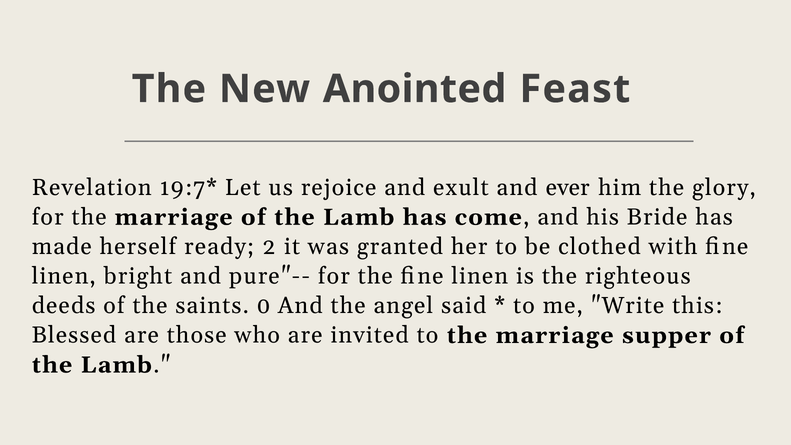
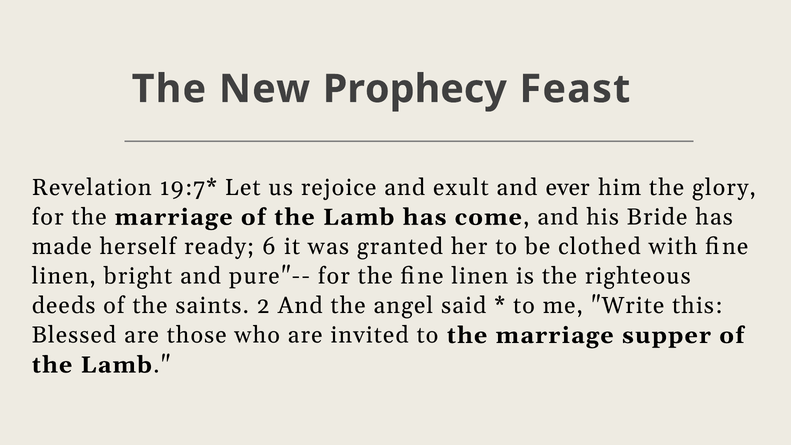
Anointed: Anointed -> Prophecy (415, 89)
2: 2 -> 6 (269, 247)
0: 0 -> 2 (263, 306)
